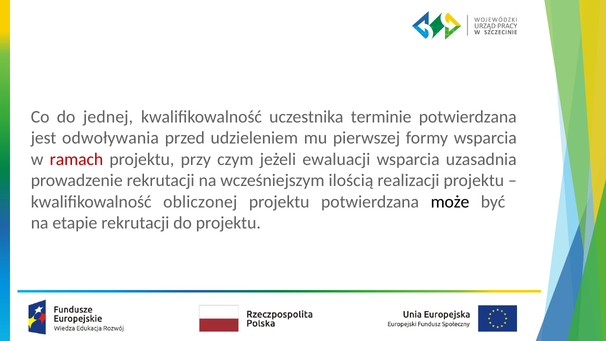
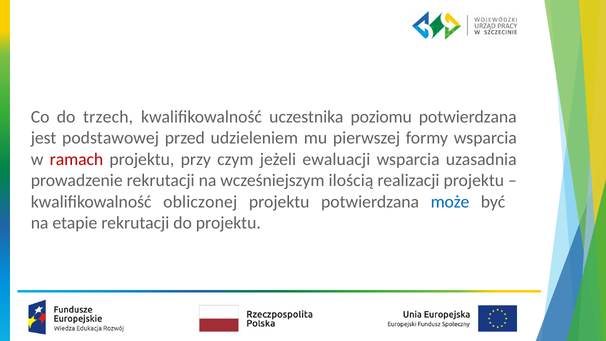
jednej: jednej -> trzech (108, 117)
terminie: terminie -> poziomu (381, 117)
odwoływania: odwoływania -> podstawowej (111, 138)
może colour: black -> blue (450, 202)
